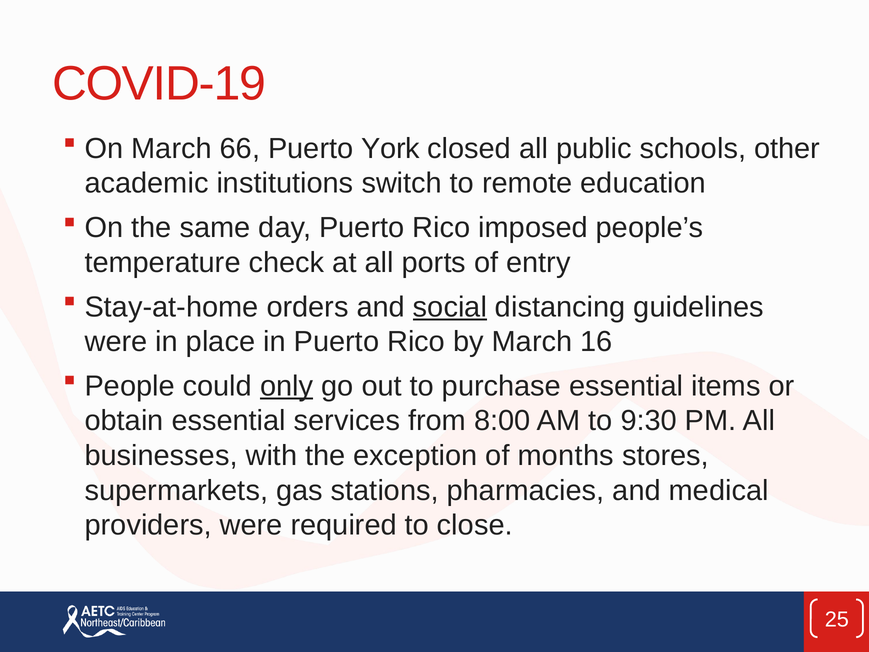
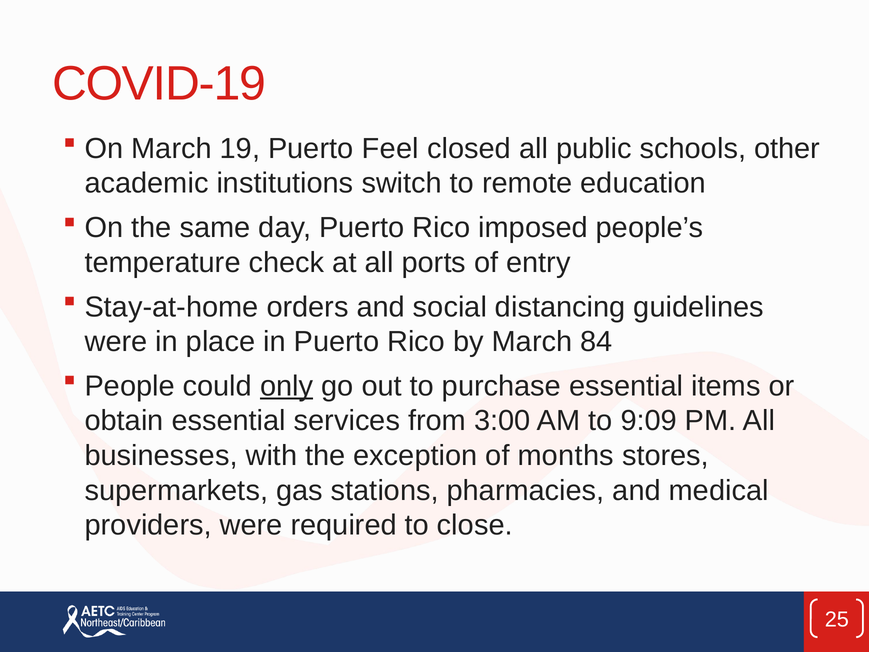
66: 66 -> 19 (240, 149)
York: York -> Feel (390, 149)
social underline: present -> none (450, 307)
16: 16 -> 84 (596, 342)
8:00: 8:00 -> 3:00 (502, 421)
9:30: 9:30 -> 9:09 (649, 421)
